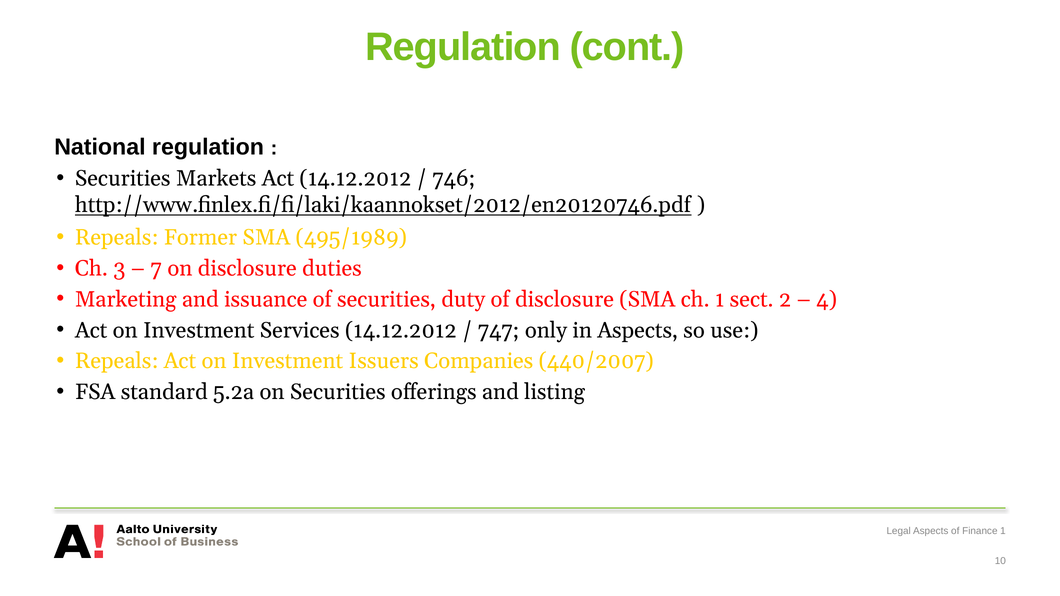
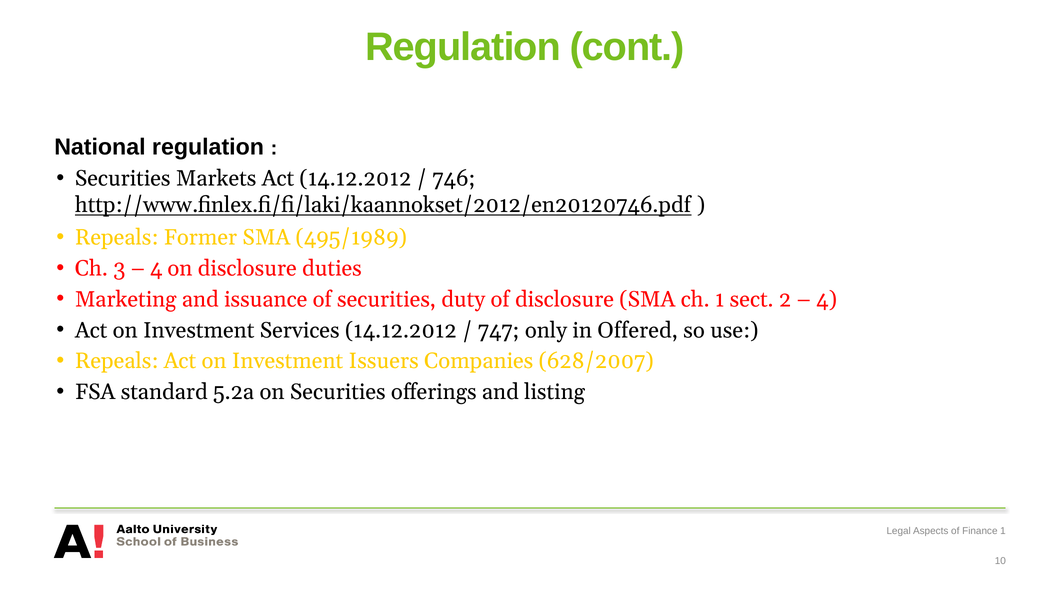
7: 7 -> 4 (156, 269)
in Aspects: Aspects -> Offered (638, 330)
440/2007: 440/2007 -> 628/2007 (596, 361)
